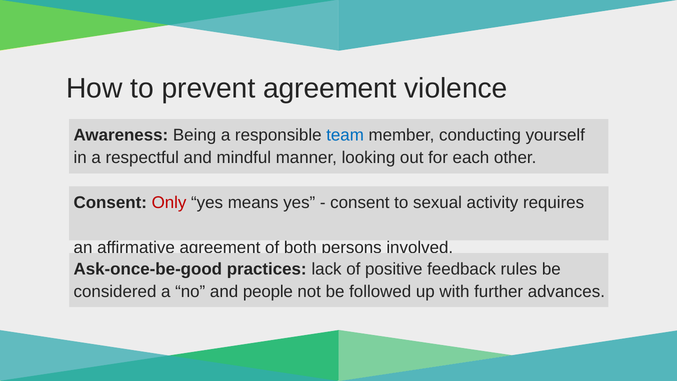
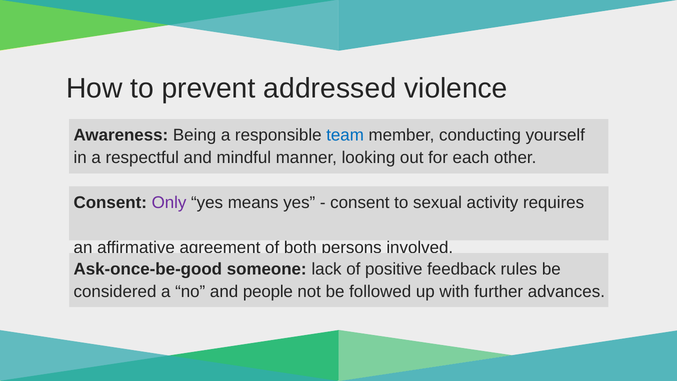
prevent agreement: agreement -> addressed (330, 88)
Only colour: red -> purple (169, 203)
practices: practices -> someone (267, 269)
